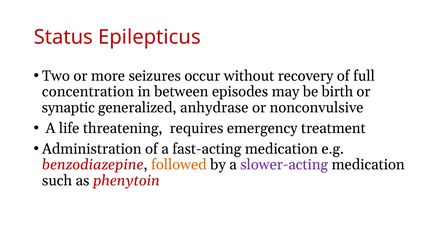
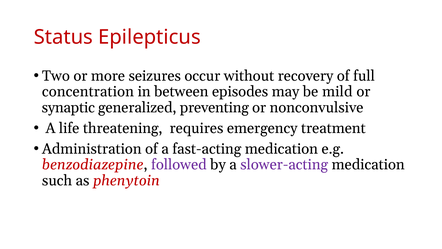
birth: birth -> mild (337, 92)
anhydrase: anhydrase -> preventing (214, 108)
followed colour: orange -> purple (179, 165)
